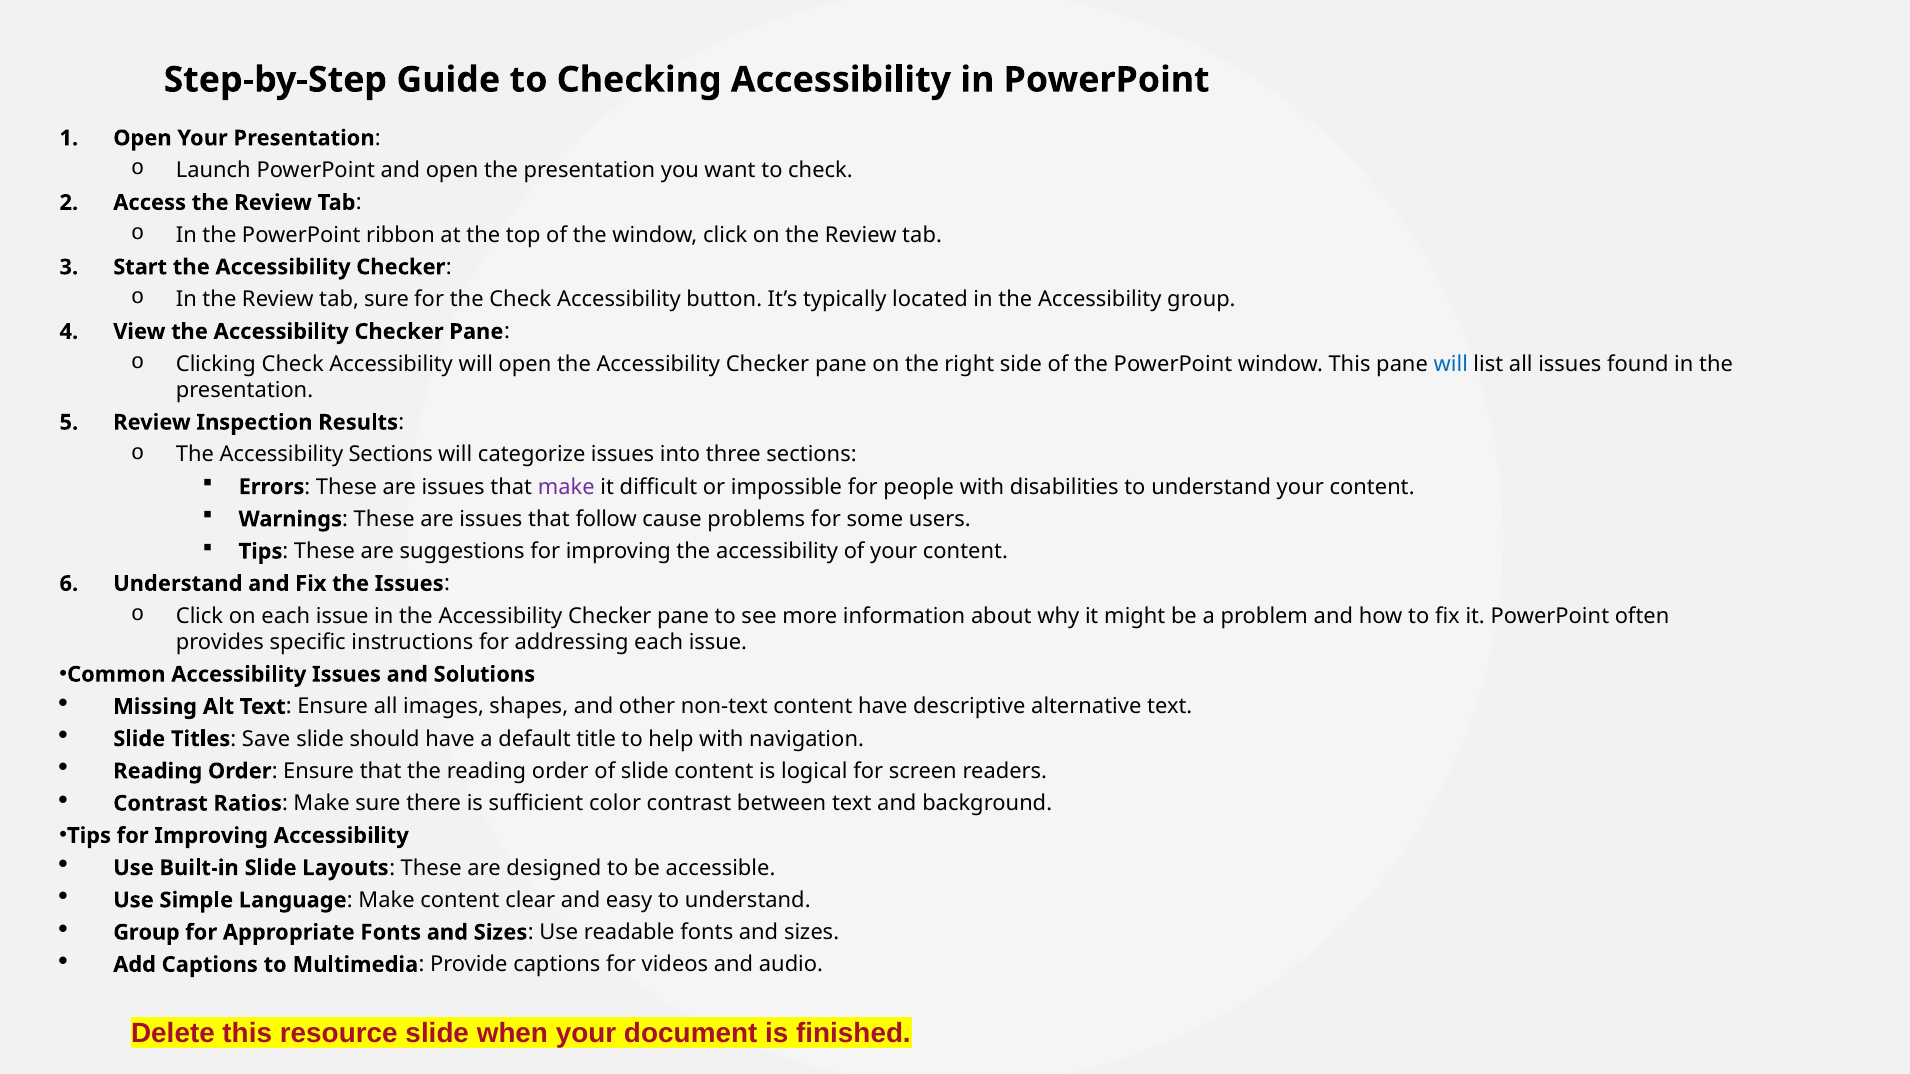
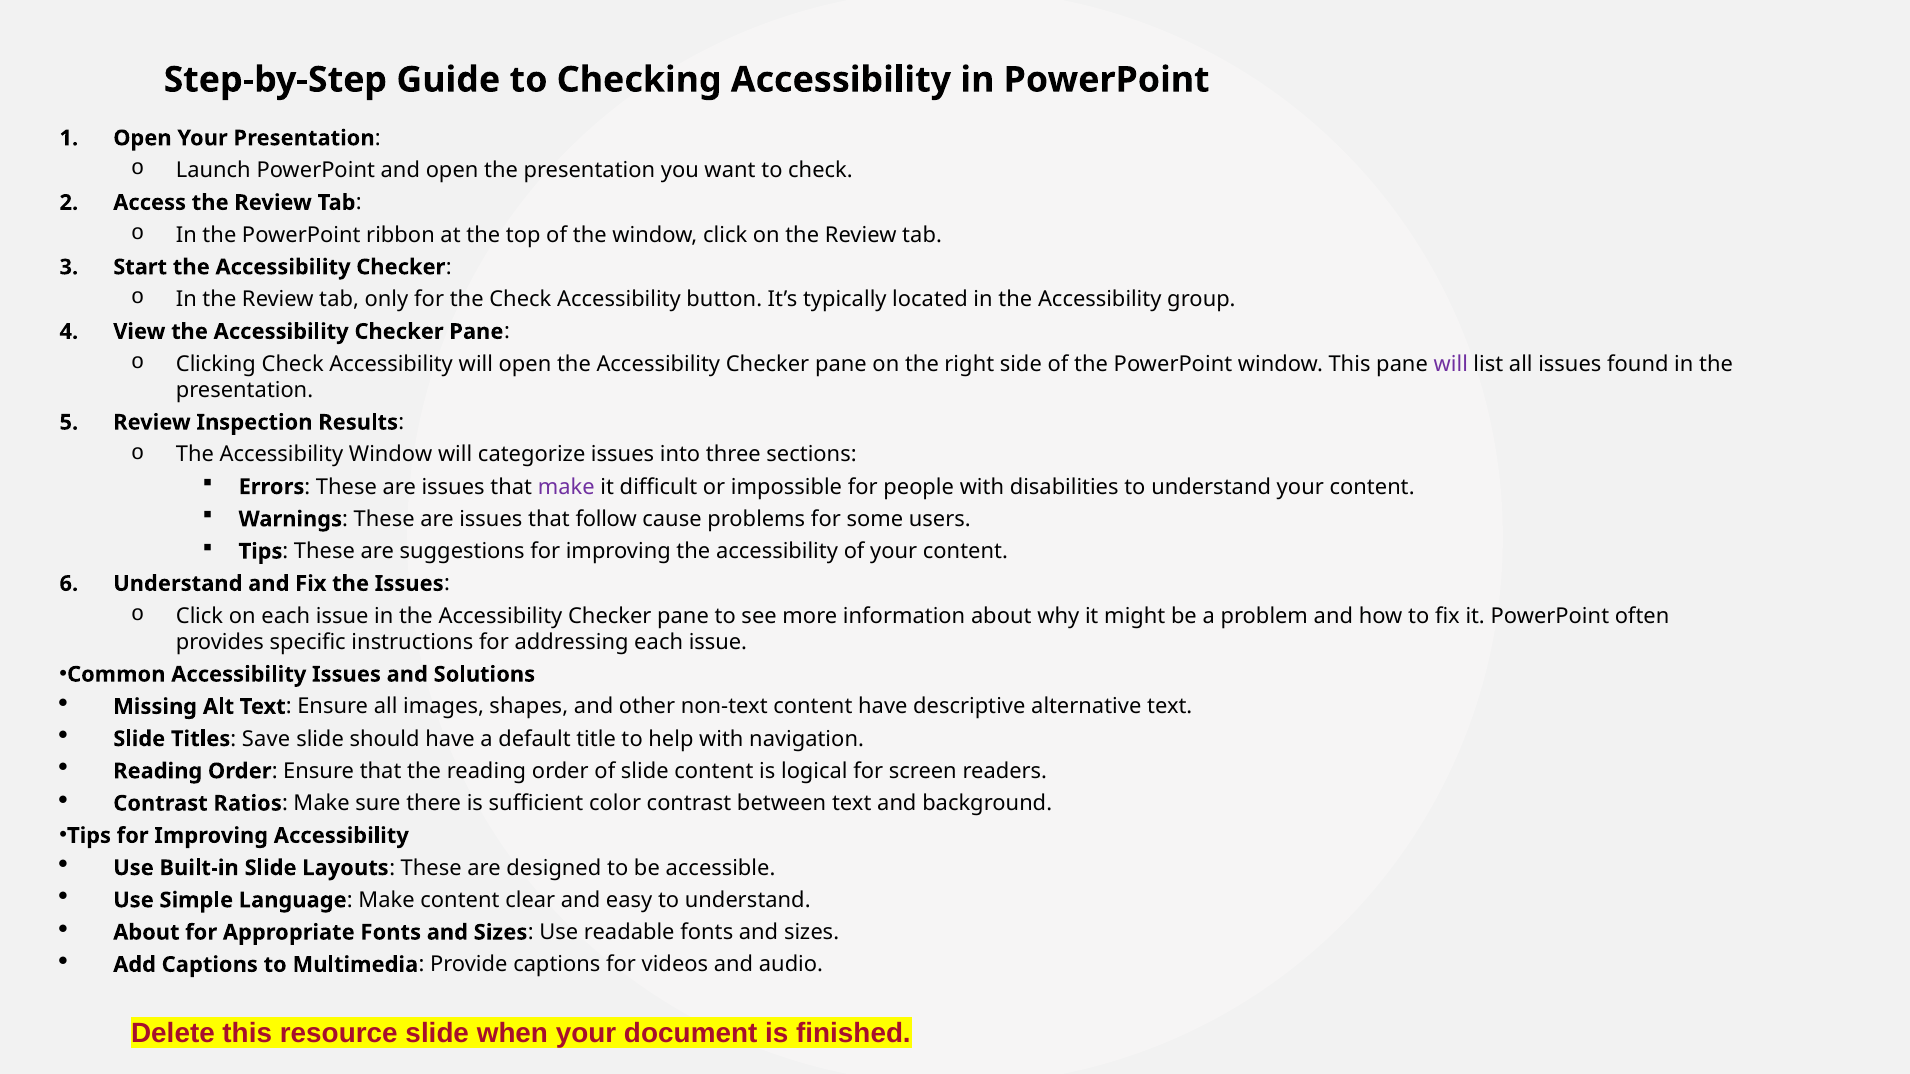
tab sure: sure -> only (386, 299)
will colour: blue -> purple (1451, 364)
Accessibility Sections: Sections -> Window (391, 455)
Group: Group -> About (146, 933)
